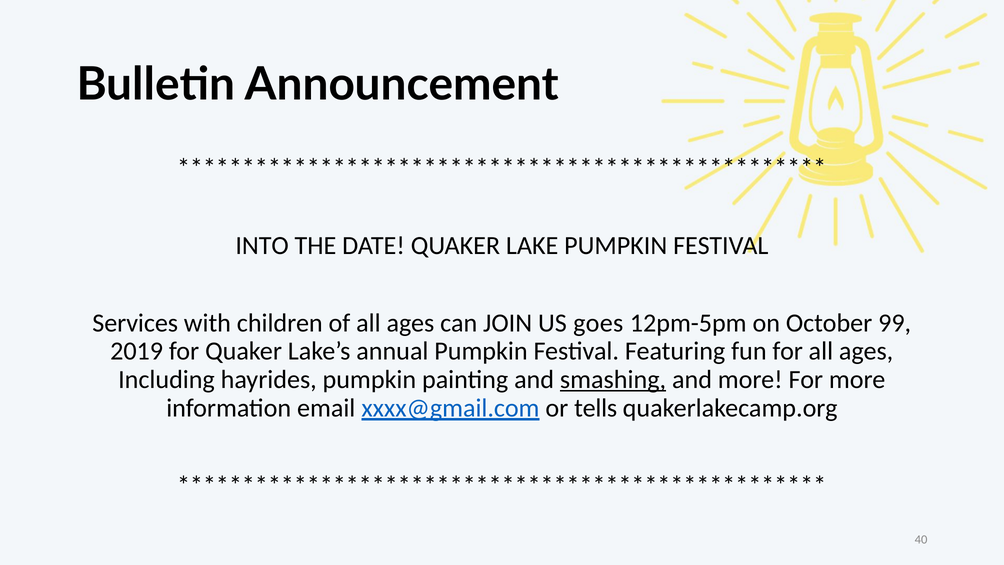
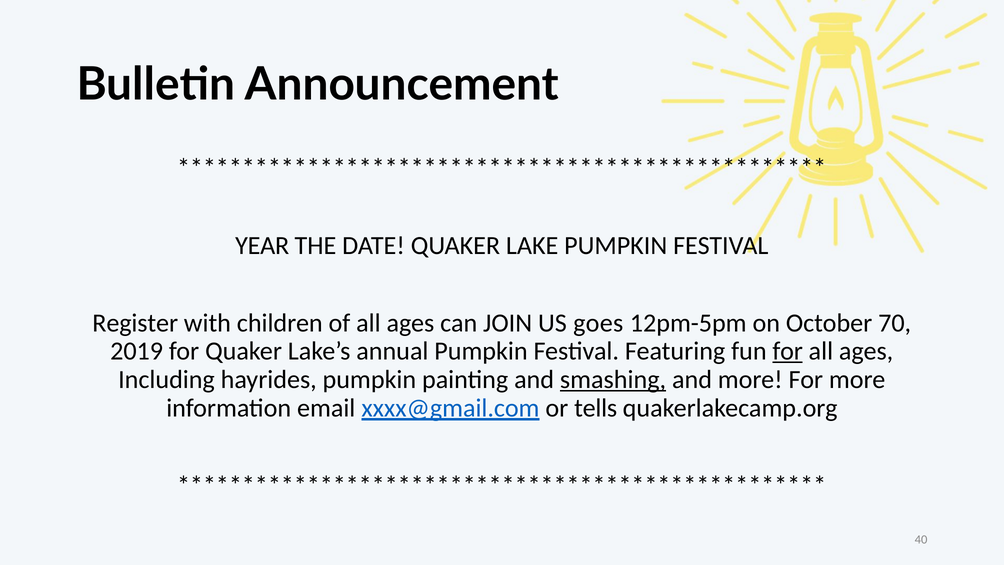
INTO: INTO -> YEAR (262, 245)
Services: Services -> Register (135, 323)
99: 99 -> 70 (895, 323)
for underline: none -> present (788, 351)
